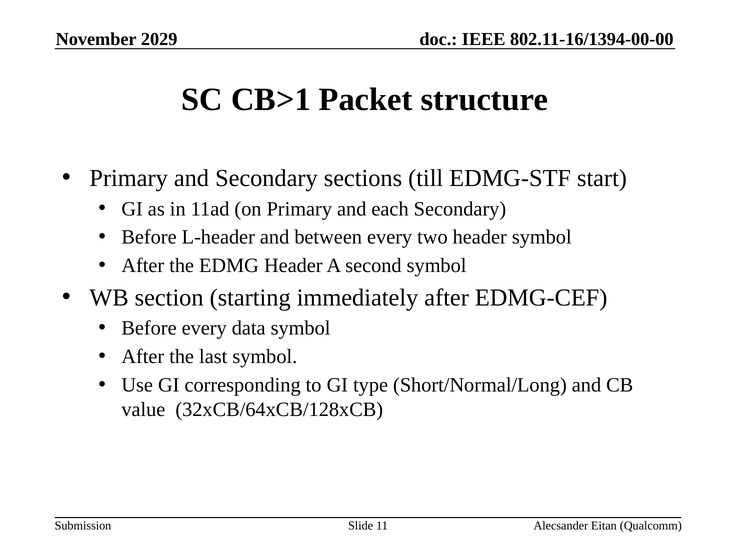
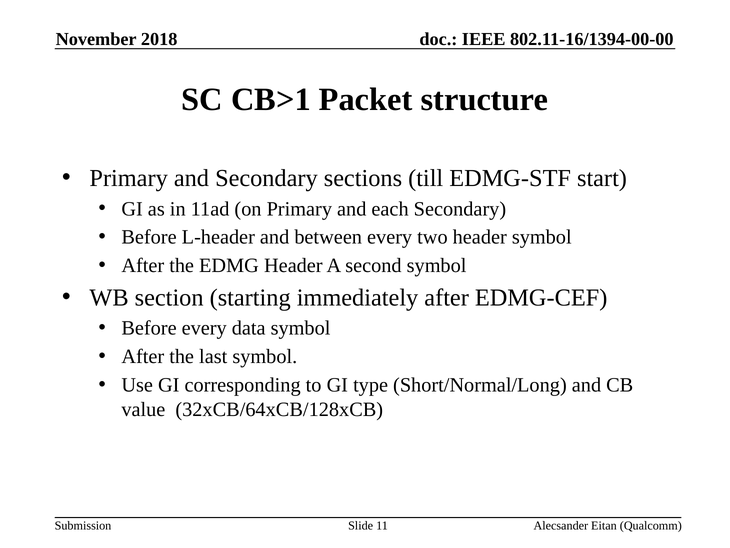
2029: 2029 -> 2018 (159, 39)
